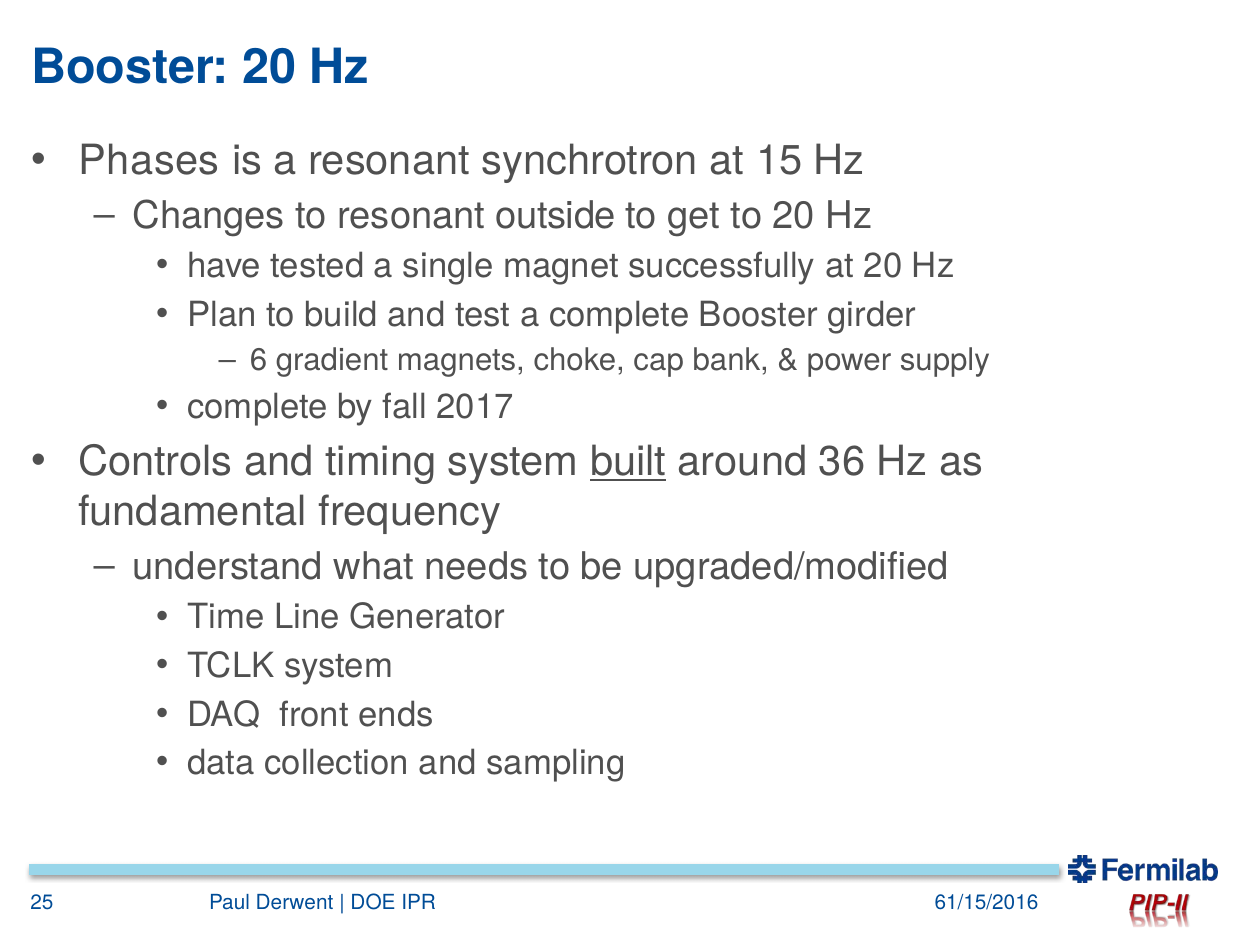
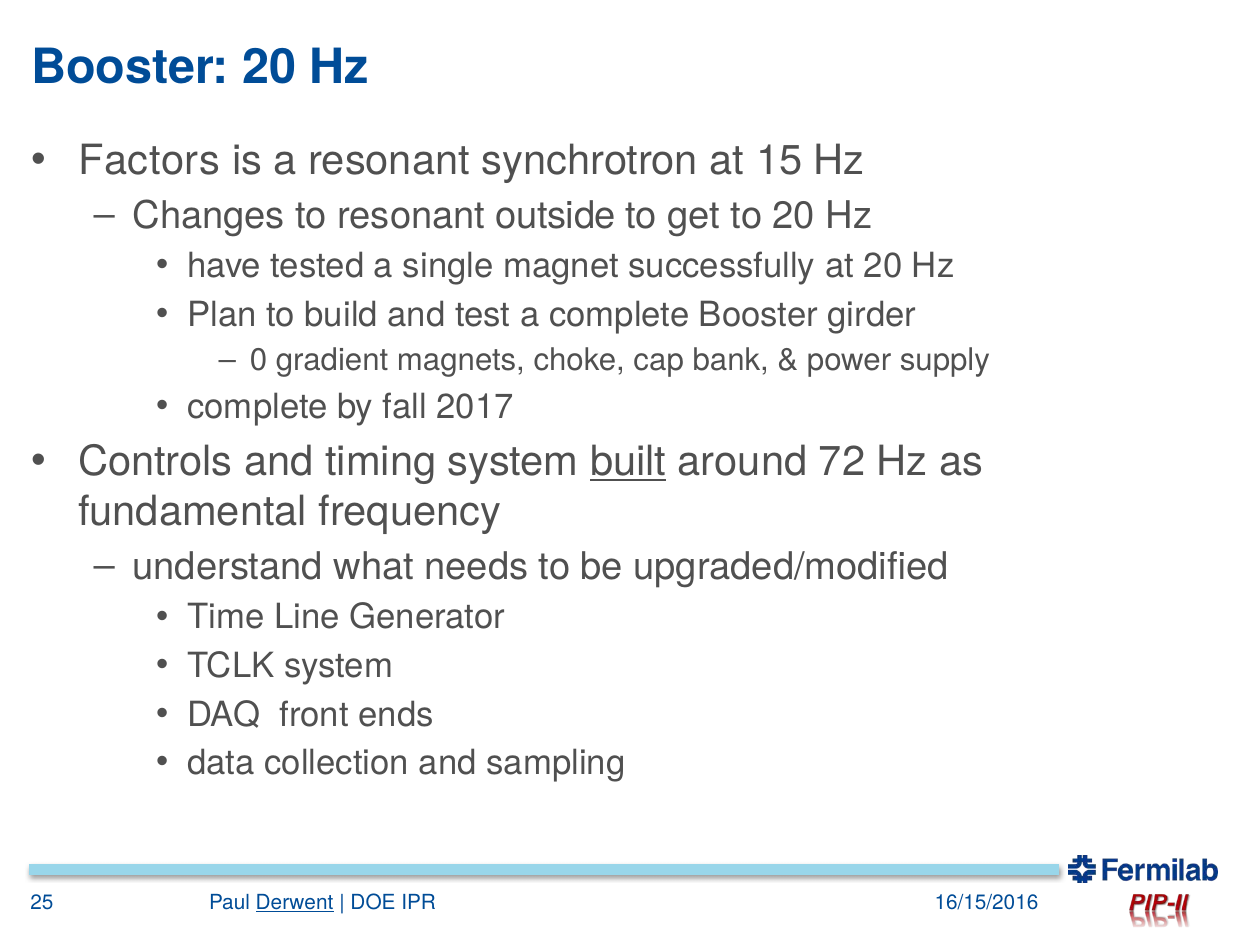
Phases: Phases -> Factors (149, 161)
6: 6 -> 0 (258, 360)
36: 36 -> 72 (842, 462)
Derwent underline: none -> present (295, 902)
61/15/2016: 61/15/2016 -> 16/15/2016 (986, 903)
